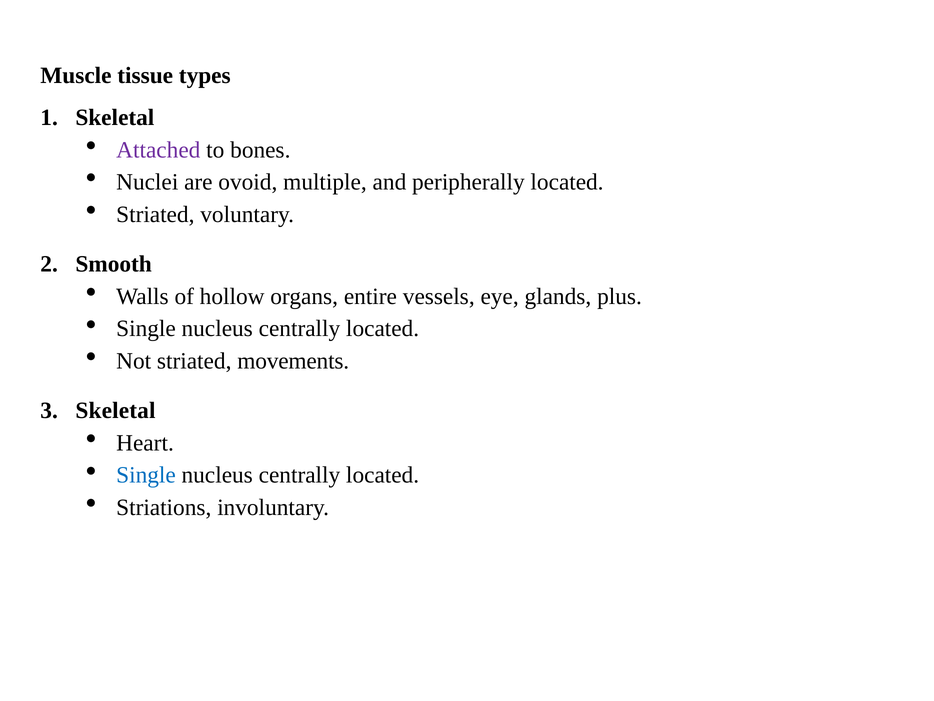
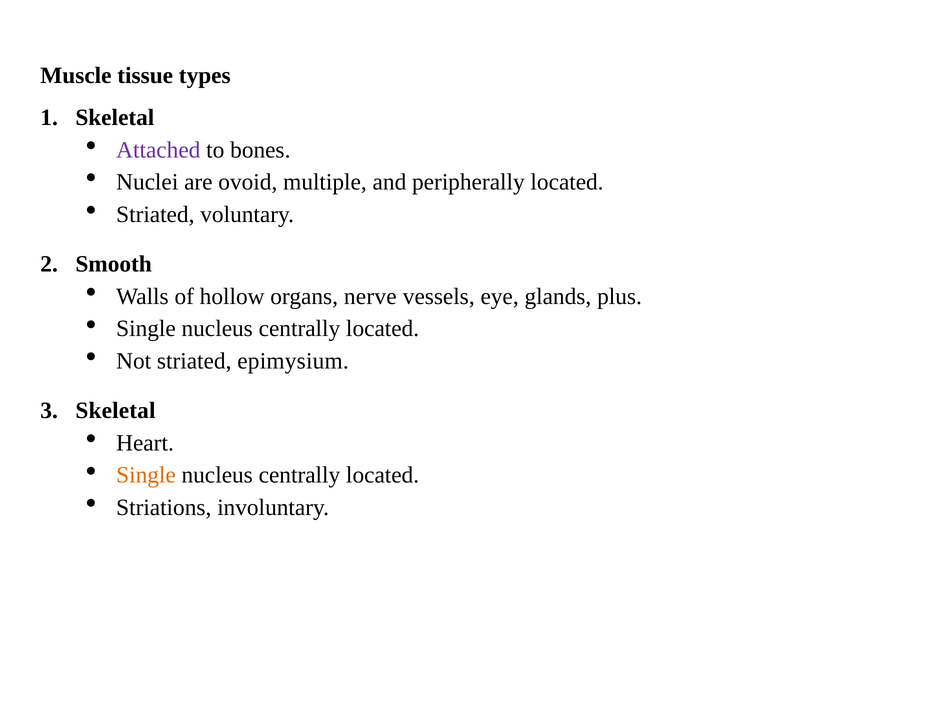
entire: entire -> nerve (370, 296)
movements: movements -> epimysium (293, 361)
Single colour: blue -> orange (146, 475)
